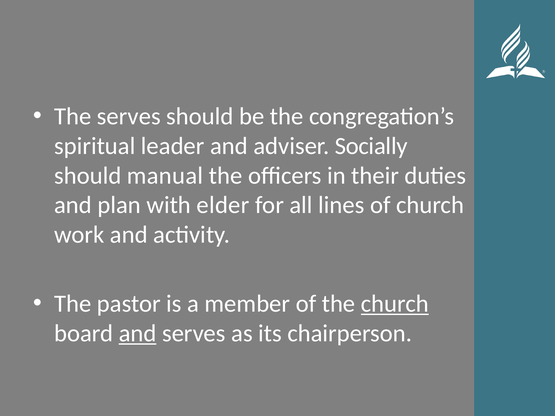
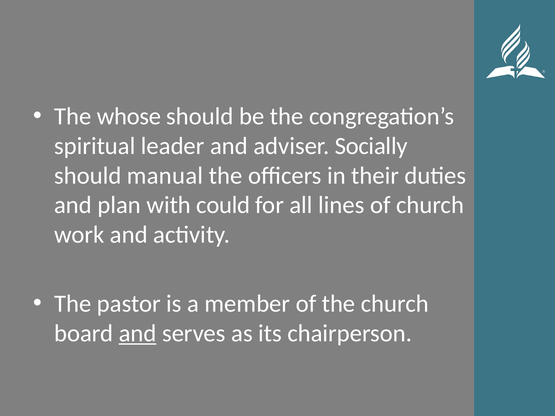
The serves: serves -> whose (129, 116)
elder: elder -> could (223, 205)
church underline: present -> none (395, 304)
